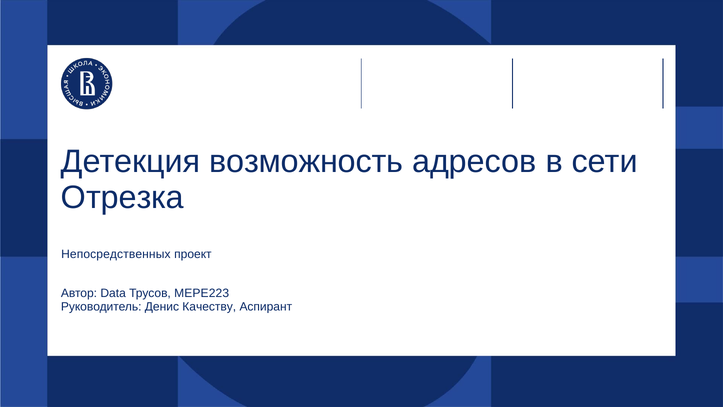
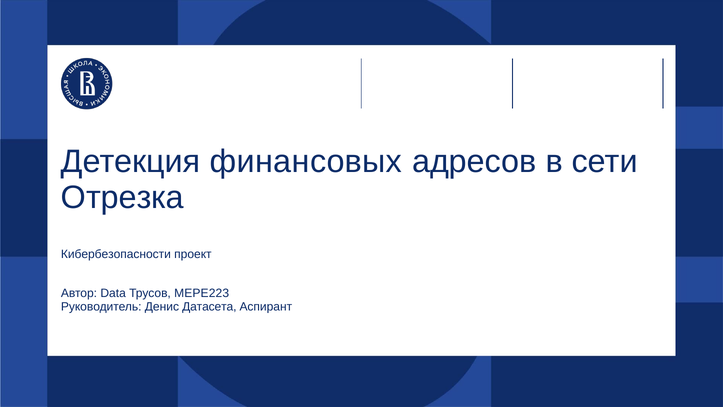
возможность: возможность -> финансовых (306, 161)
Непосредственных: Непосредственных -> Кибербезопасности (116, 254)
Качеству: Качеству -> Датасета (209, 306)
